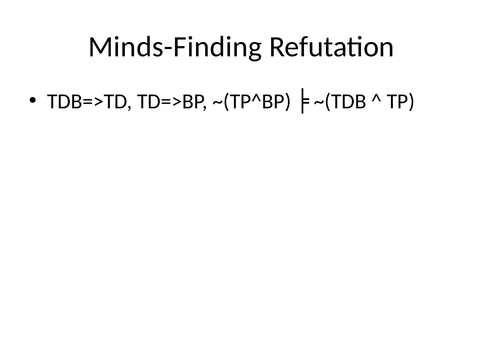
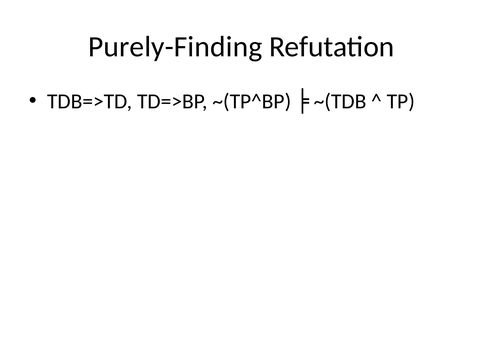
Minds-Finding: Minds-Finding -> Purely-Finding (175, 47)
